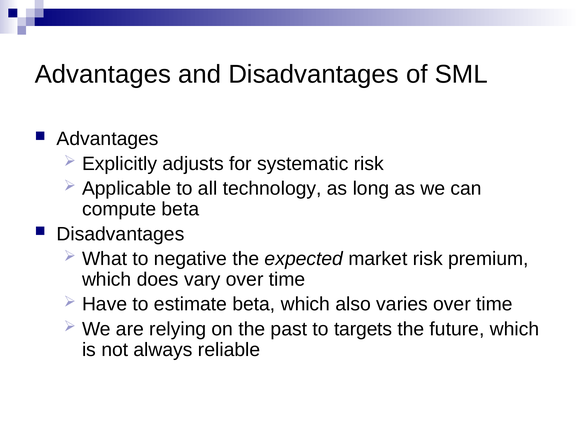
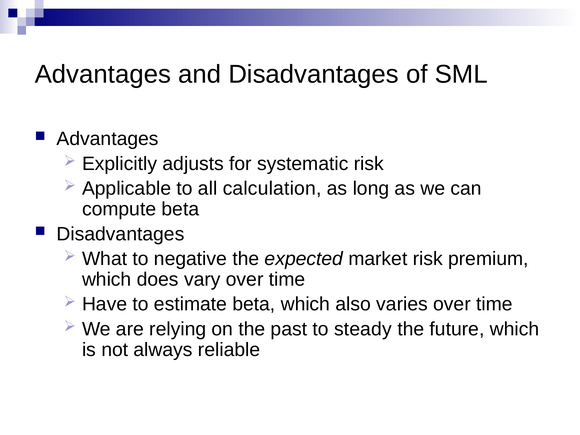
technology: technology -> calculation (272, 188)
targets: targets -> steady (363, 329)
